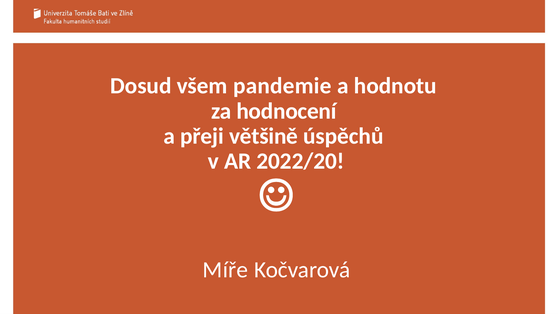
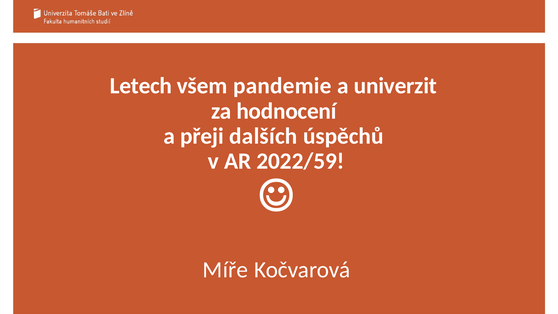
Dosud: Dosud -> Letech (141, 86)
hodnotu: hodnotu -> univerzit (395, 86)
většině: většině -> dalších (263, 136)
2022/20: 2022/20 -> 2022/59 (300, 161)
